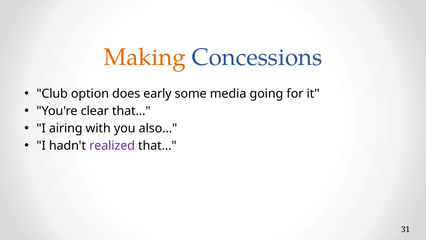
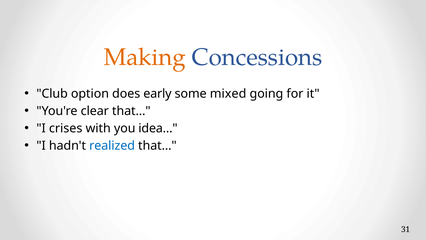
media: media -> mixed (228, 93)
airing: airing -> crises (66, 128)
also…: also… -> idea… (158, 128)
realized colour: purple -> blue (112, 146)
